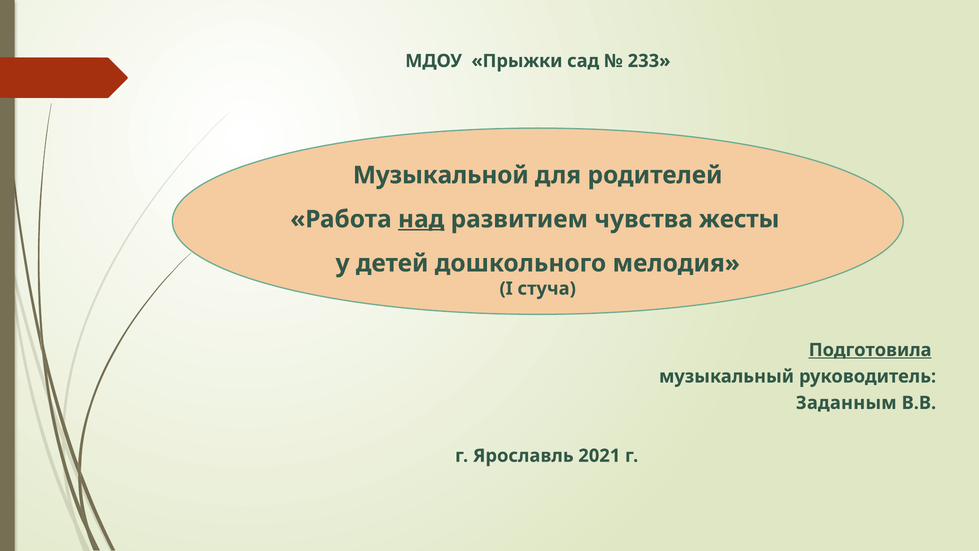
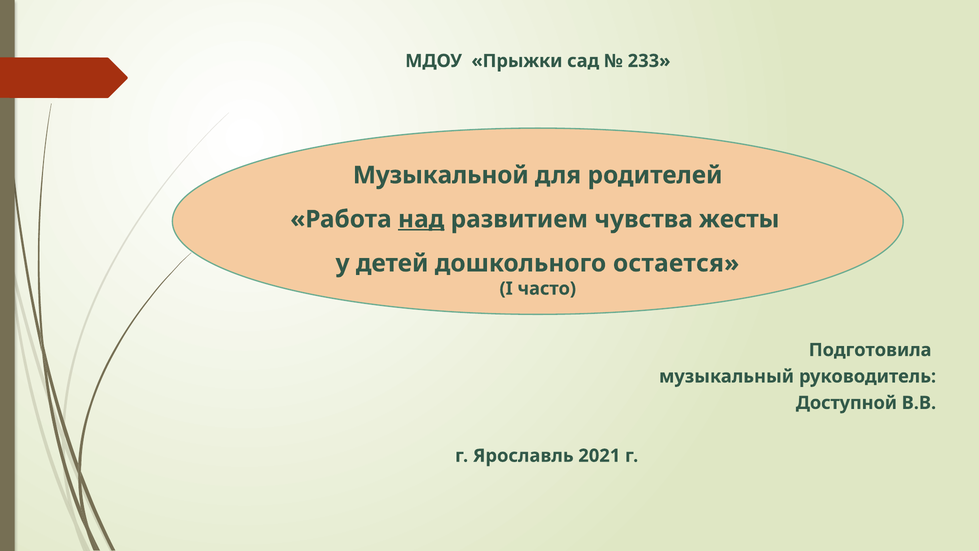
мелодия: мелодия -> остается (676, 263)
стуча: стуча -> часто (547, 288)
Подготовила underline: present -> none (870, 350)
Заданным: Заданным -> Доступной (846, 403)
